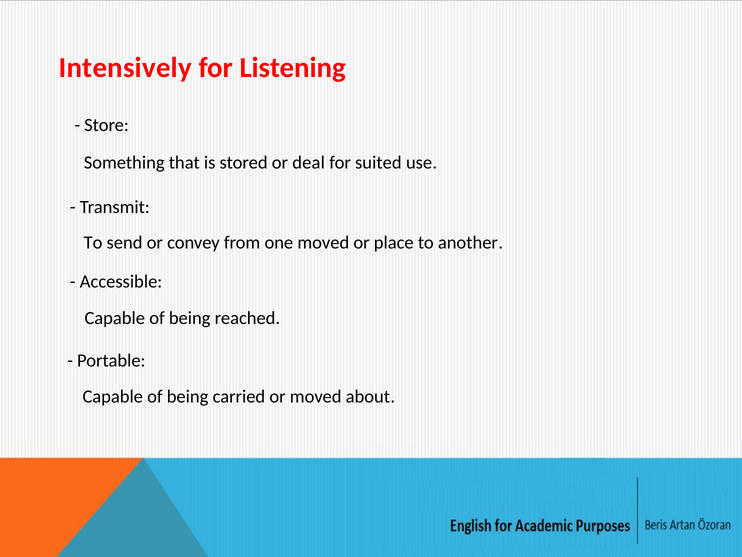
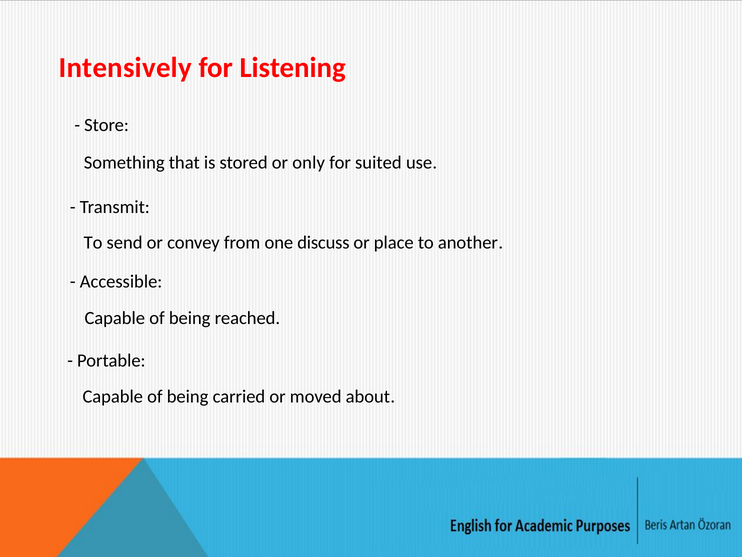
deal: deal -> only (309, 163)
one moved: moved -> discuss (323, 243)
